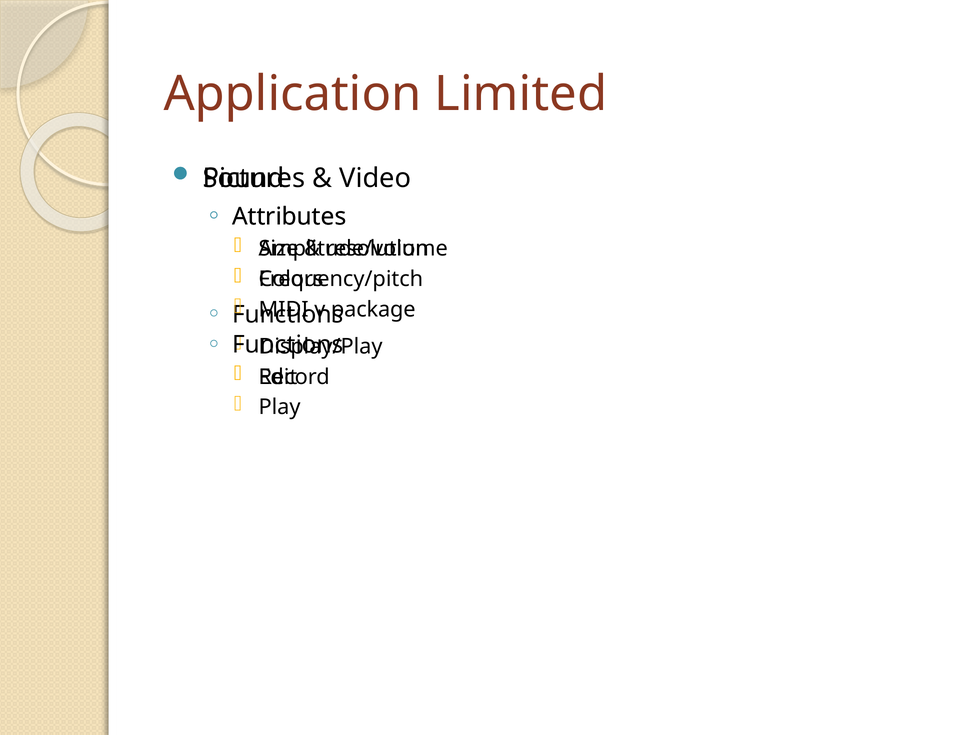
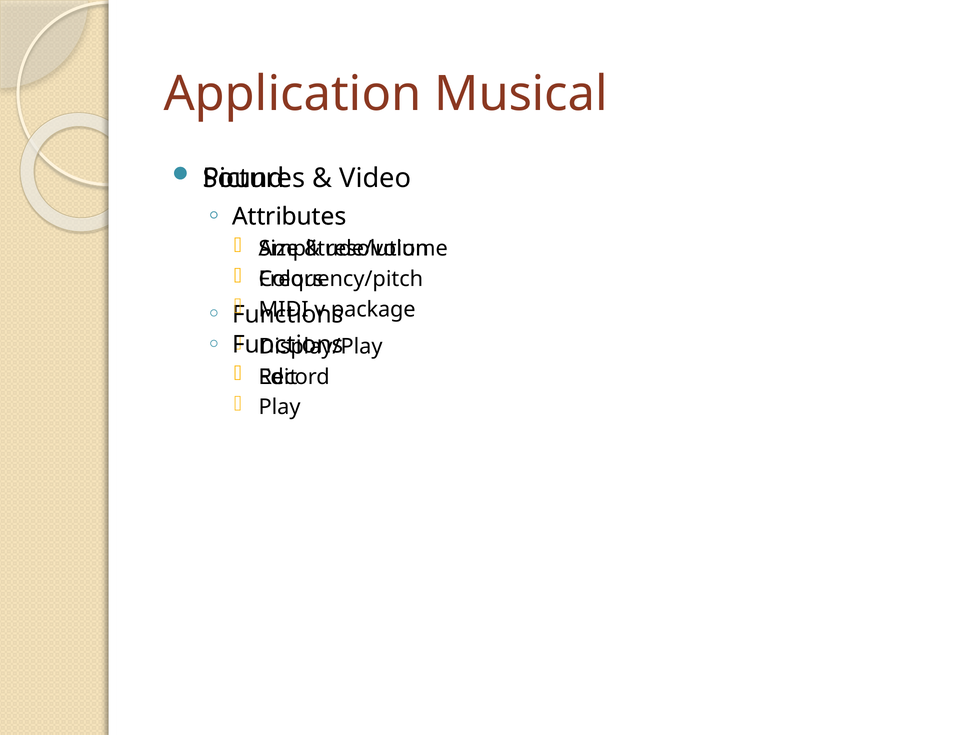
Limited: Limited -> Musical (521, 94)
